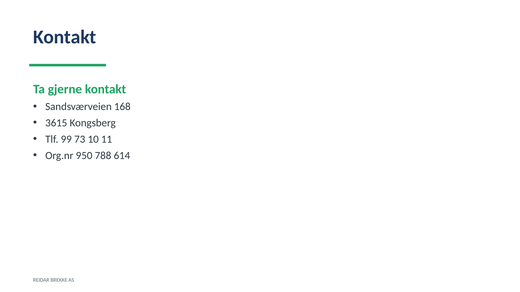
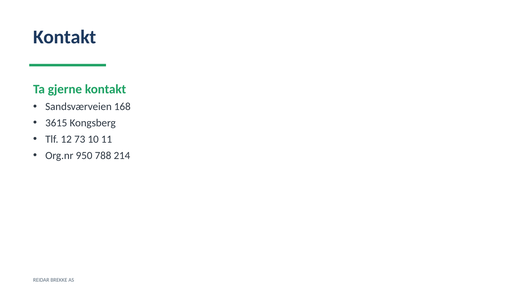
99: 99 -> 12 (66, 139)
614: 614 -> 214 (122, 156)
